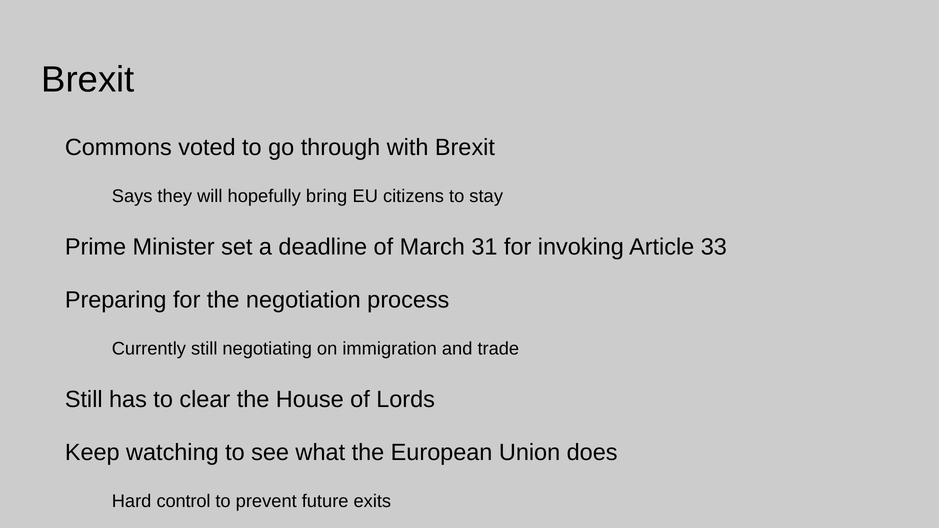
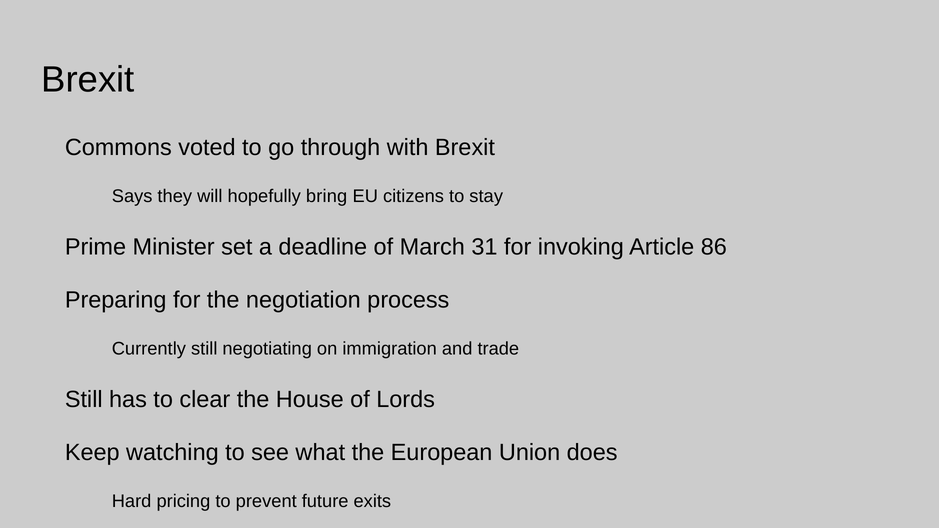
33: 33 -> 86 (714, 247)
control: control -> pricing (183, 501)
